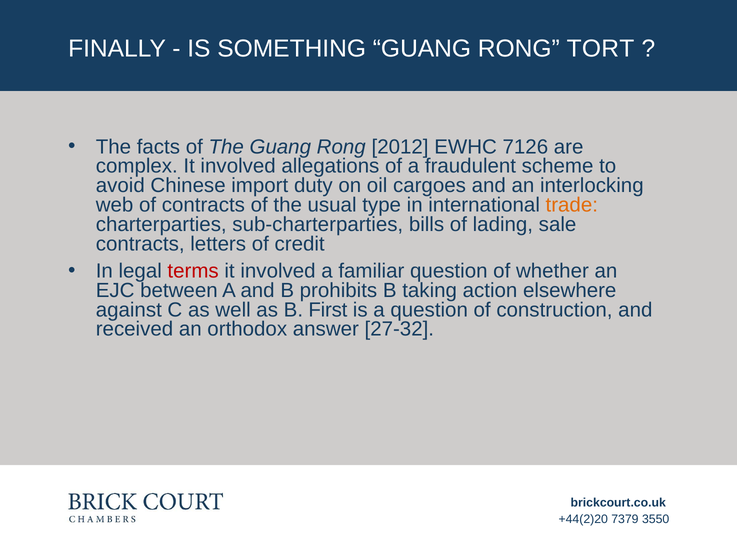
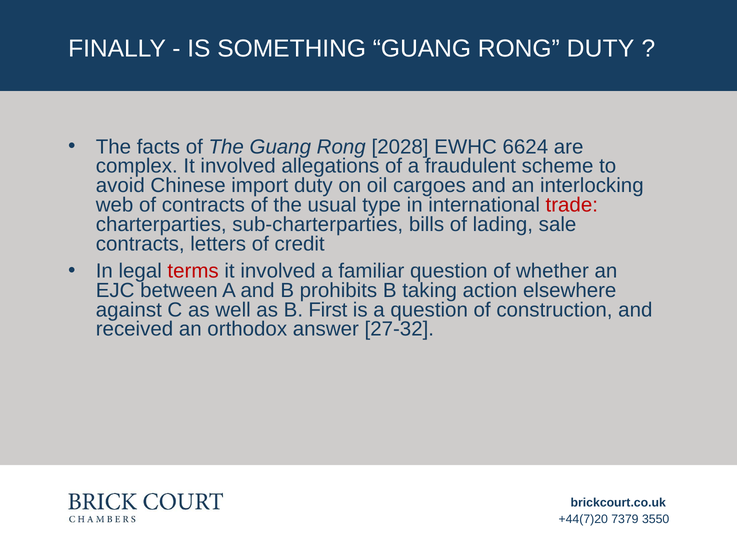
RONG TORT: TORT -> DUTY (600, 49)
2012: 2012 -> 2028 (400, 147)
7126: 7126 -> 6624 (525, 147)
trade colour: orange -> red (572, 205)
+44(2)20: +44(2)20 -> +44(7)20 (583, 520)
